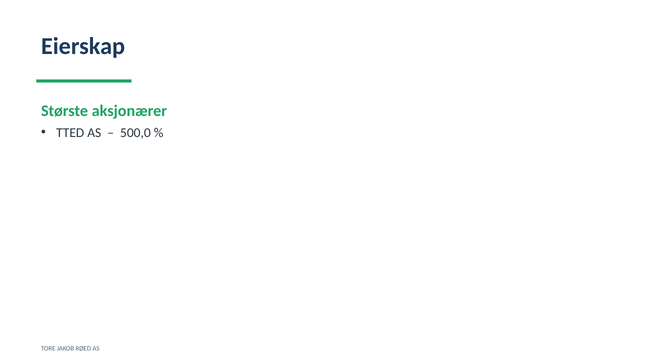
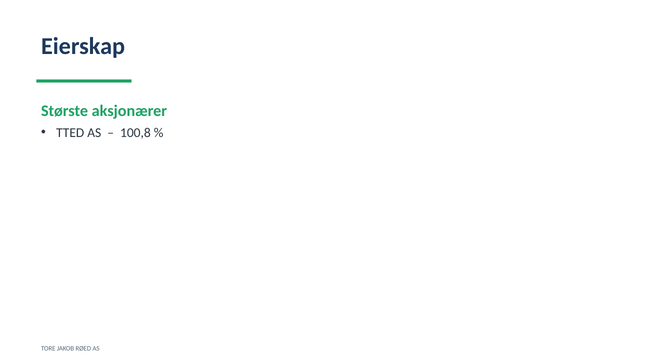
500,0: 500,0 -> 100,8 (135, 133)
